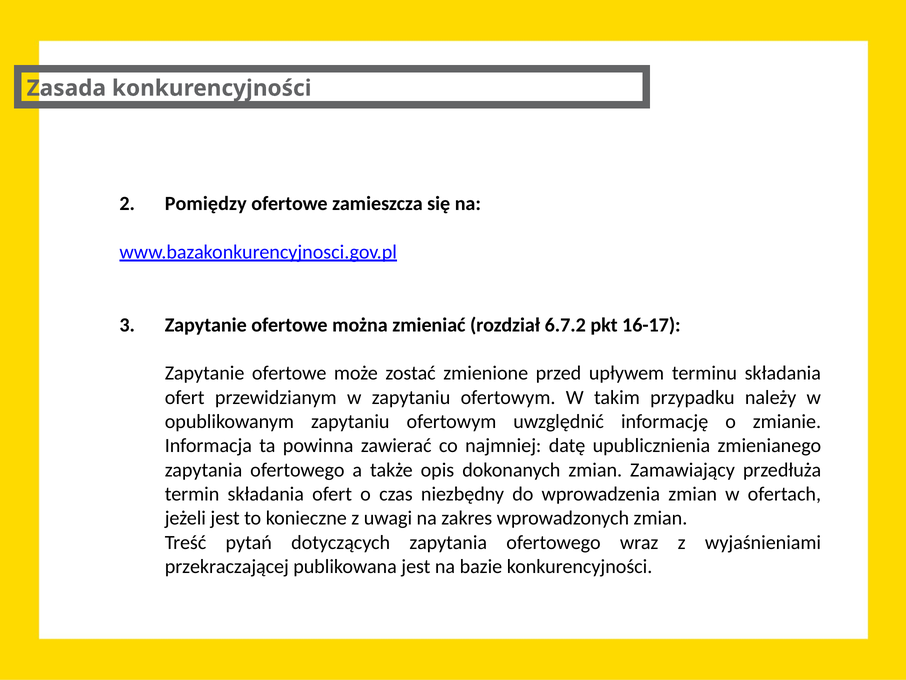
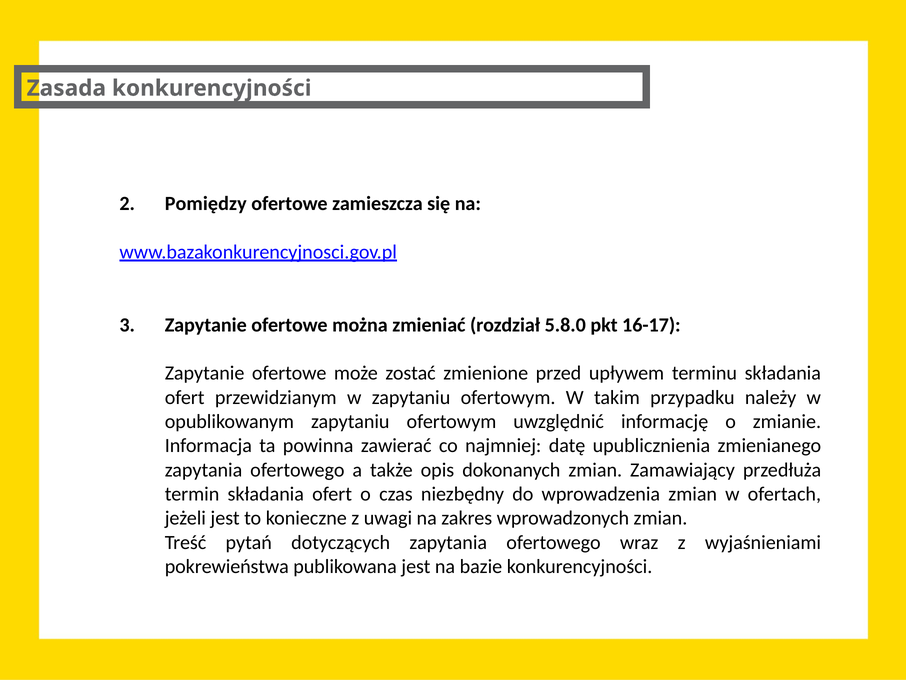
6.7.2: 6.7.2 -> 5.8.0 (565, 325)
przekraczającej: przekraczającej -> pokrewieństwa (227, 566)
